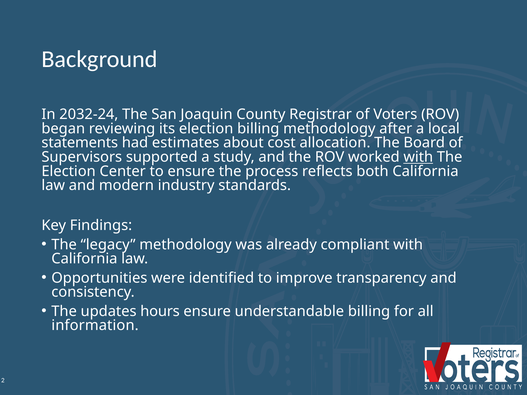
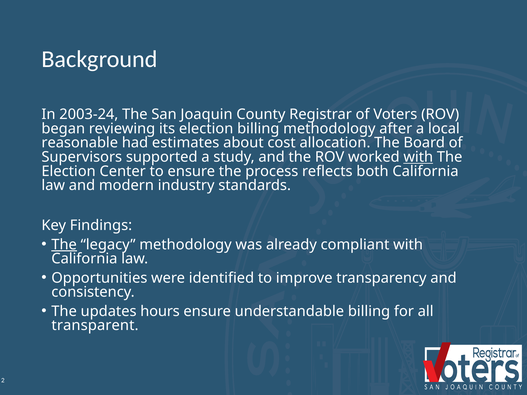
2032-24: 2032-24 -> 2003-24 (89, 114)
statements: statements -> reasonable (80, 143)
The underline: none -> present (64, 245)
information: information -> transparent (95, 326)
